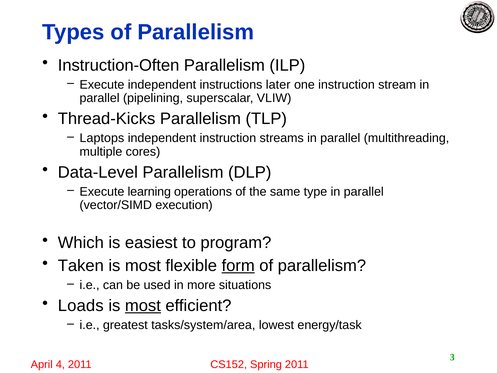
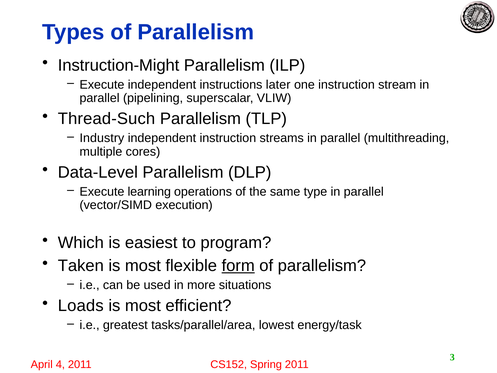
Instruction-Often: Instruction-Often -> Instruction-Might (119, 65)
Thread-Kicks: Thread-Kicks -> Thread-Such (106, 119)
Laptops: Laptops -> Industry (102, 138)
most underline: present -> none (143, 306)
tasks/system/area: tasks/system/area -> tasks/parallel/area (203, 325)
